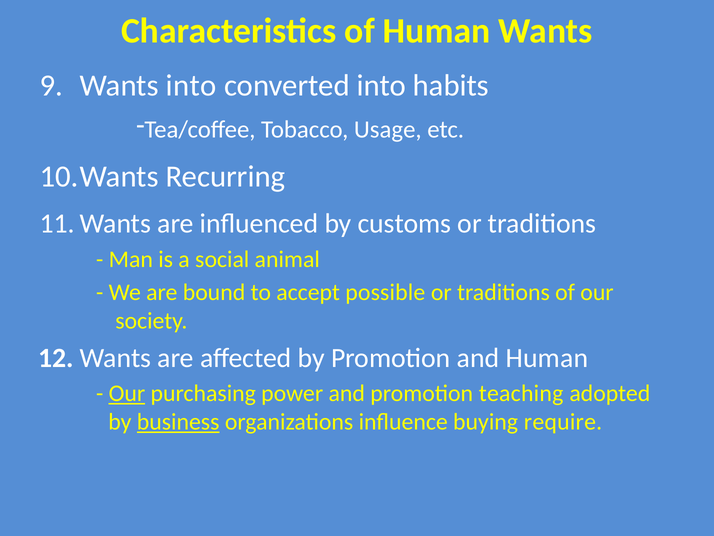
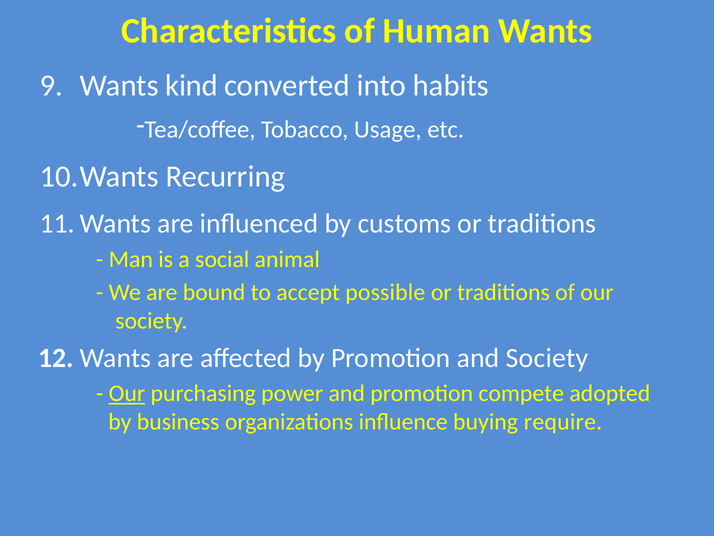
Wants into: into -> kind (192, 86)
and Human: Human -> Society (547, 358)
teaching: teaching -> compete (521, 393)
business underline: present -> none (178, 421)
